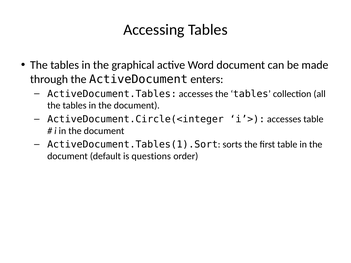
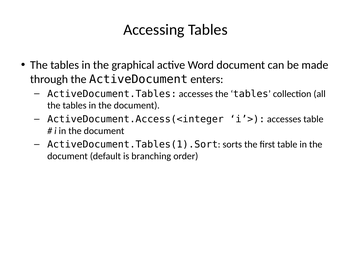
ActiveDocument.Circle(<integer: ActiveDocument.Circle(<integer -> ActiveDocument.Access(<integer (135, 119)
questions: questions -> branching (151, 156)
